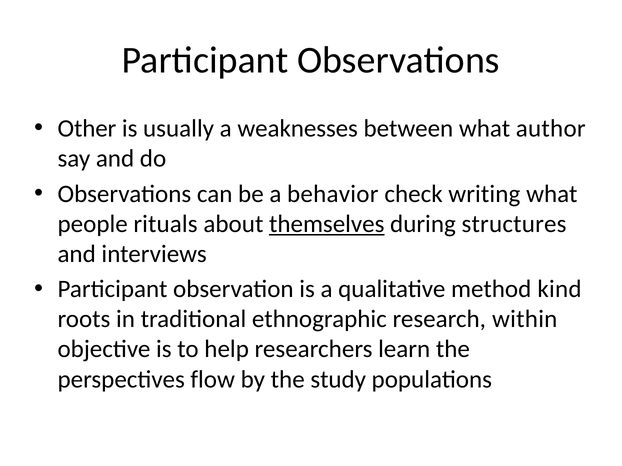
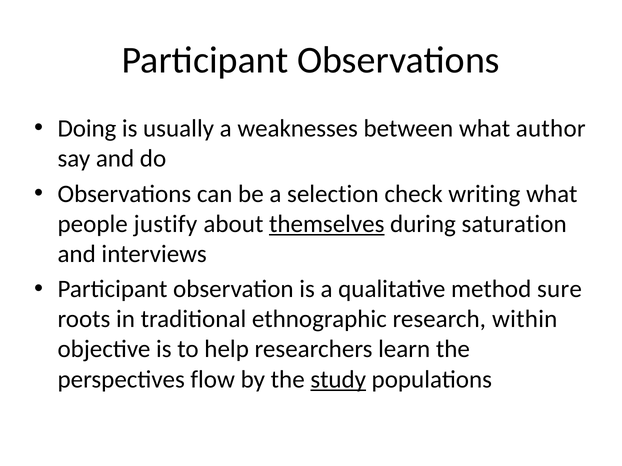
Other: Other -> Doing (87, 129)
behavior: behavior -> selection (333, 194)
rituals: rituals -> justify (165, 224)
structures: structures -> saturation (514, 224)
kind: kind -> sure (559, 289)
study underline: none -> present (338, 380)
